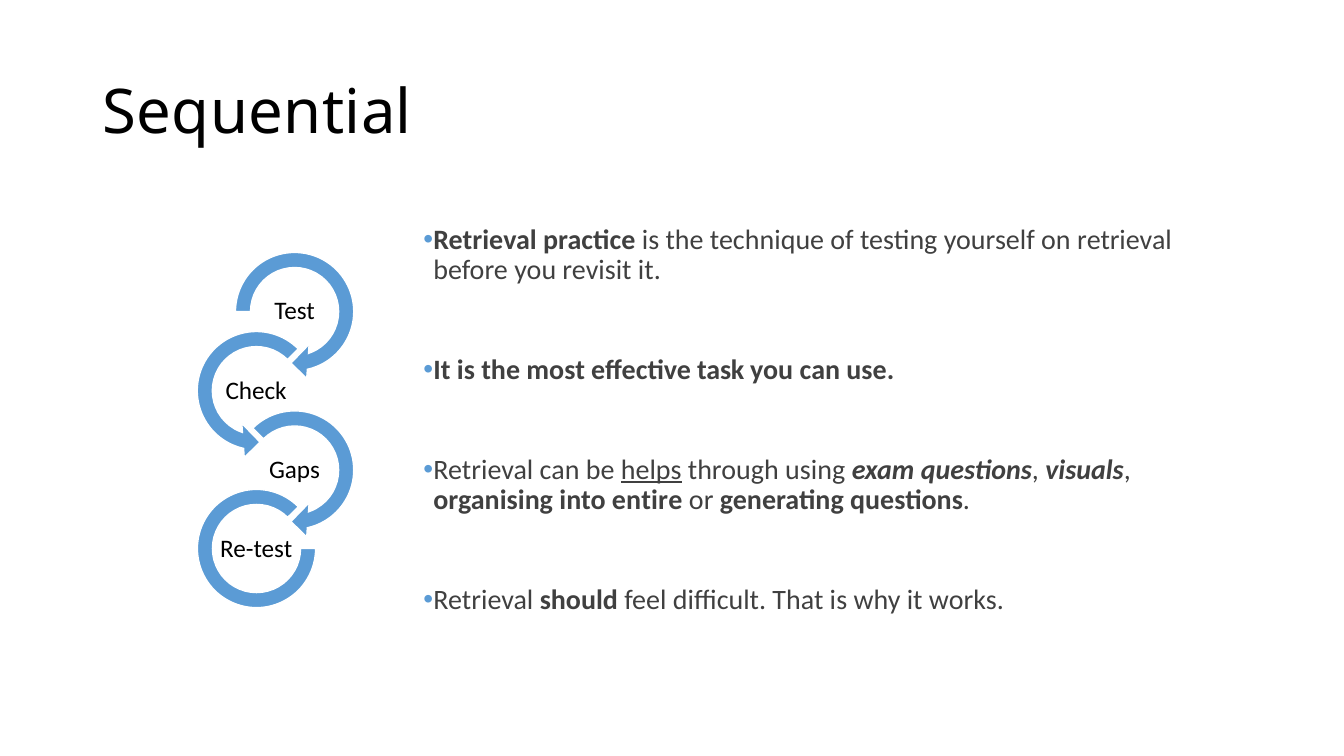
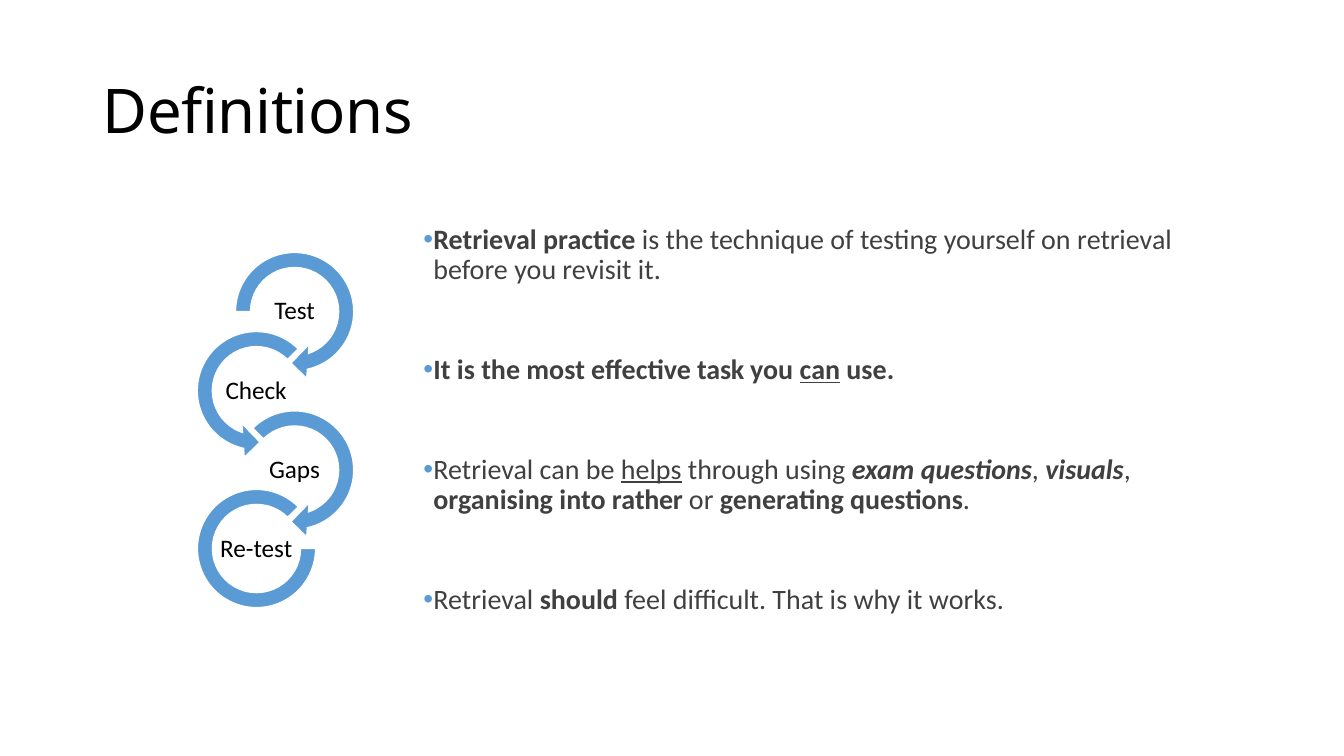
Sequential: Sequential -> Definitions (258, 113)
can underline: none -> present (820, 370)
entire: entire -> rather (647, 500)
